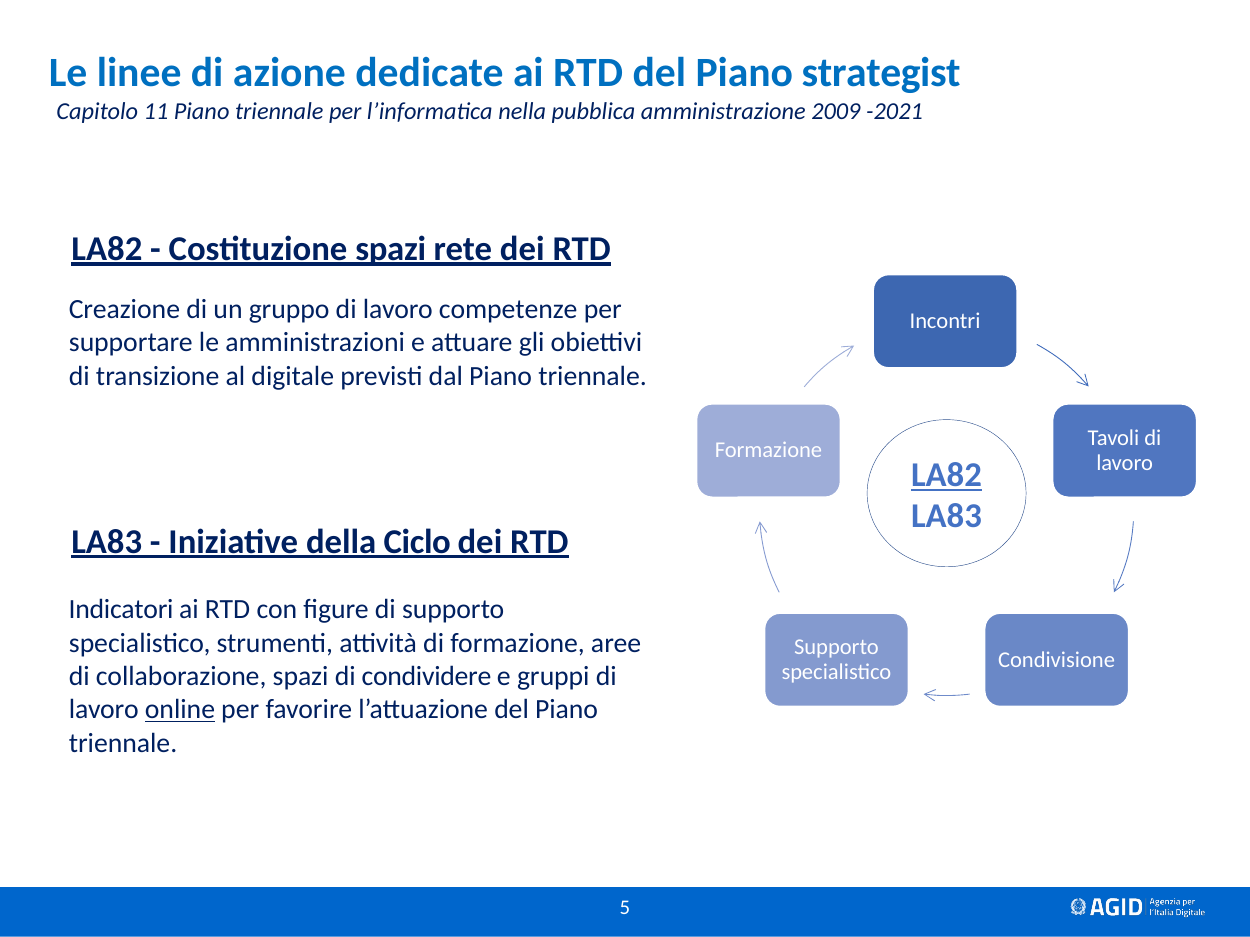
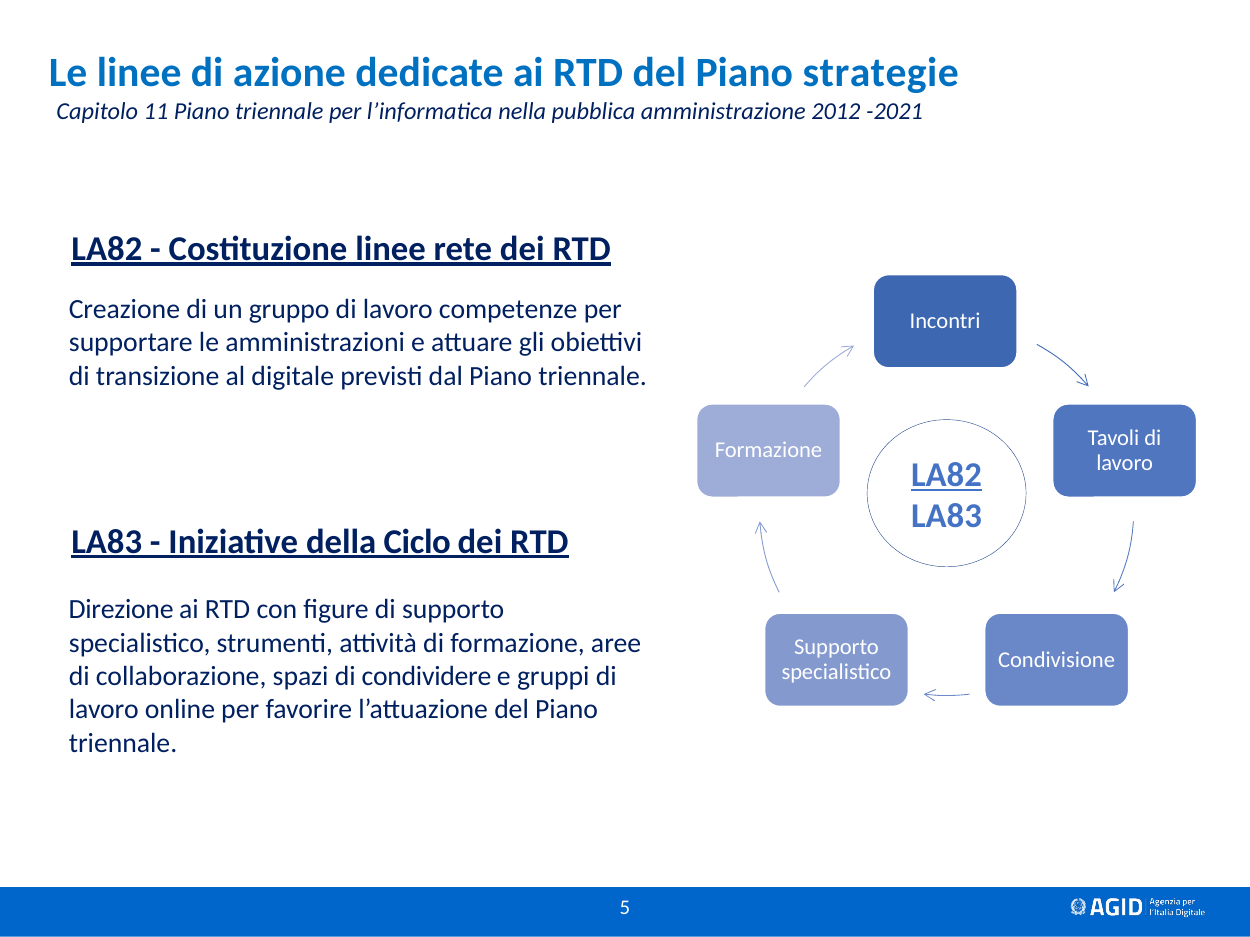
strategist: strategist -> strategie (881, 73)
2009: 2009 -> 2012 (836, 112)
Costituzione spazi: spazi -> linee (391, 249)
Indicatori: Indicatori -> Direzione (121, 610)
online underline: present -> none (180, 710)
